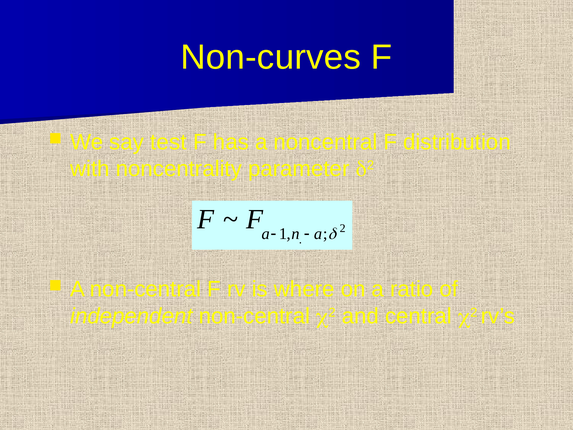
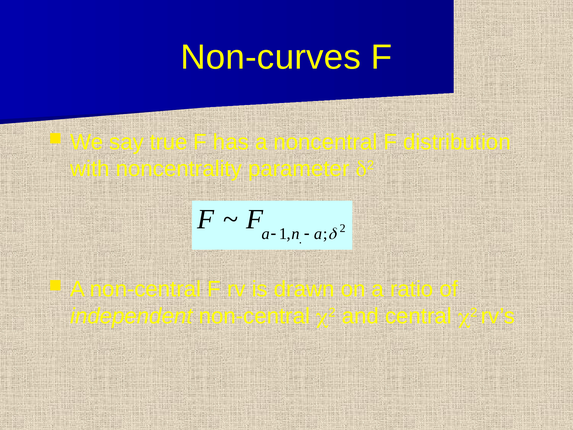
test: test -> true (169, 142)
where: where -> drawn (304, 289)
